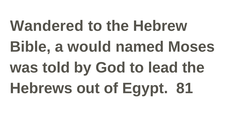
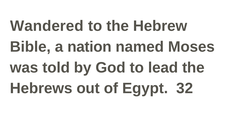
would: would -> nation (89, 47)
81: 81 -> 32 (185, 88)
